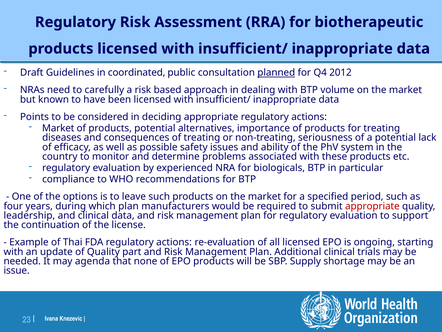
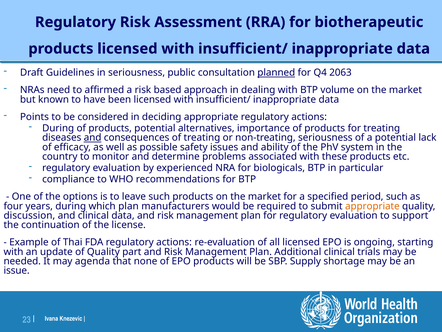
in coordinated: coordinated -> seriousness (137, 73)
2012: 2012 -> 2063 (340, 73)
carefully: carefully -> affirmed (104, 90)
Market: Market -> During (58, 128)
and underline: none -> present (93, 137)
appropriate colour: red -> orange (372, 206)
leadership: leadership -> discussion (29, 215)
